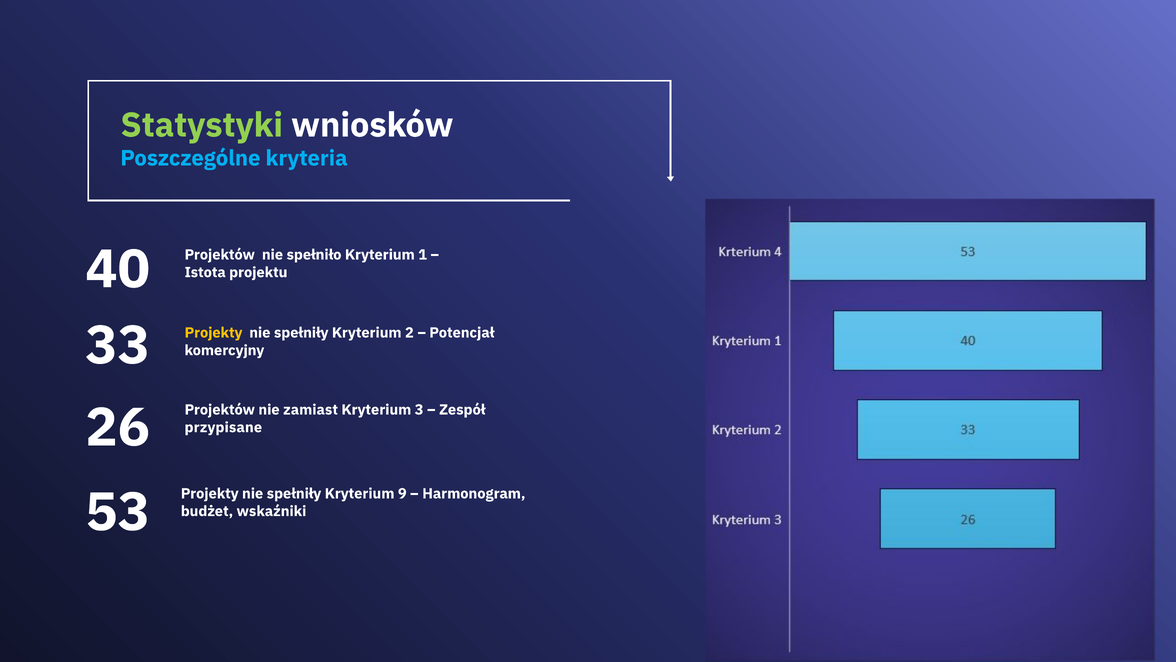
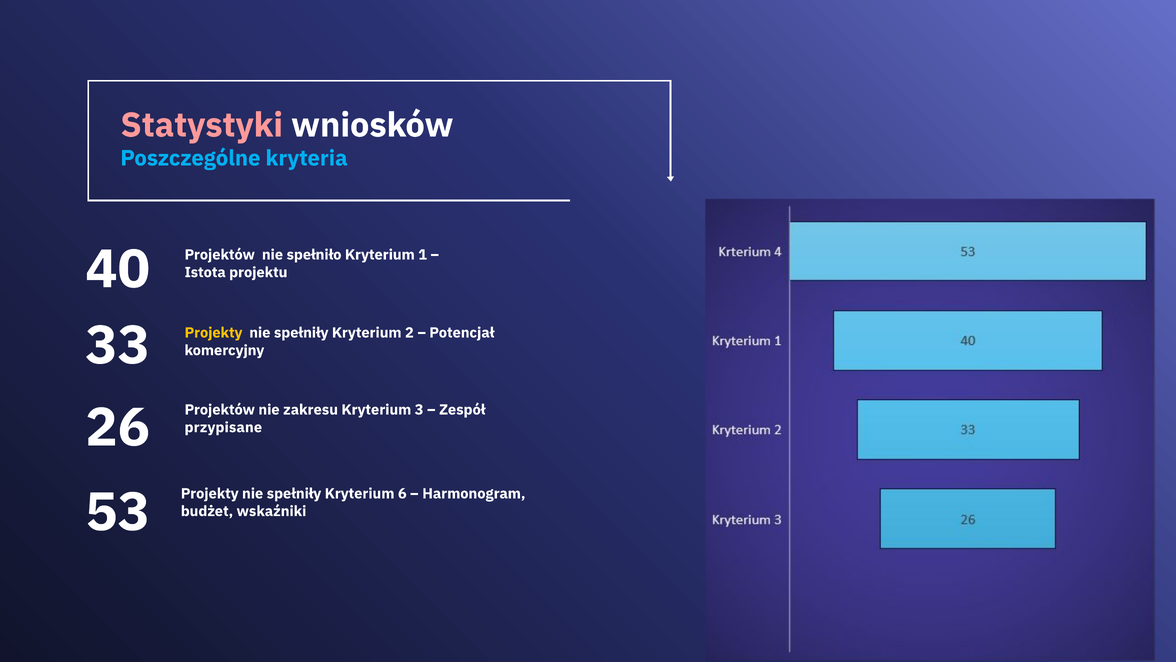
Statystyki colour: light green -> pink (202, 125)
zamiast: zamiast -> zakresu (311, 409)
9: 9 -> 6 (402, 493)
